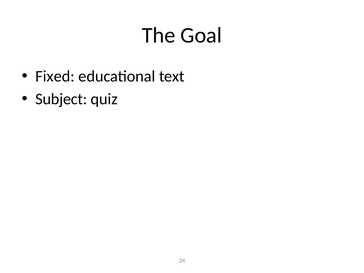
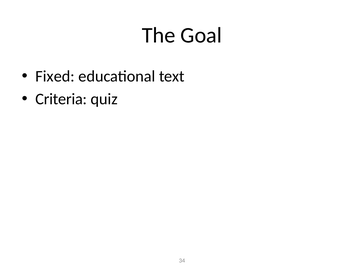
Subject: Subject -> Criteria (61, 99)
